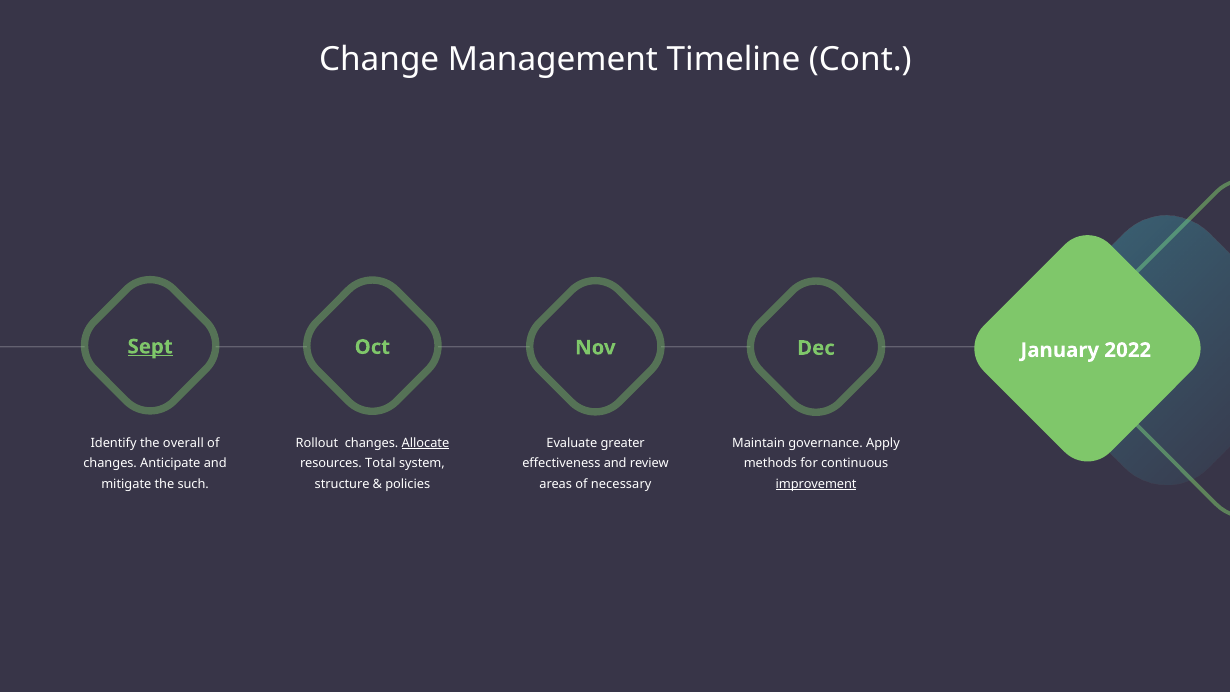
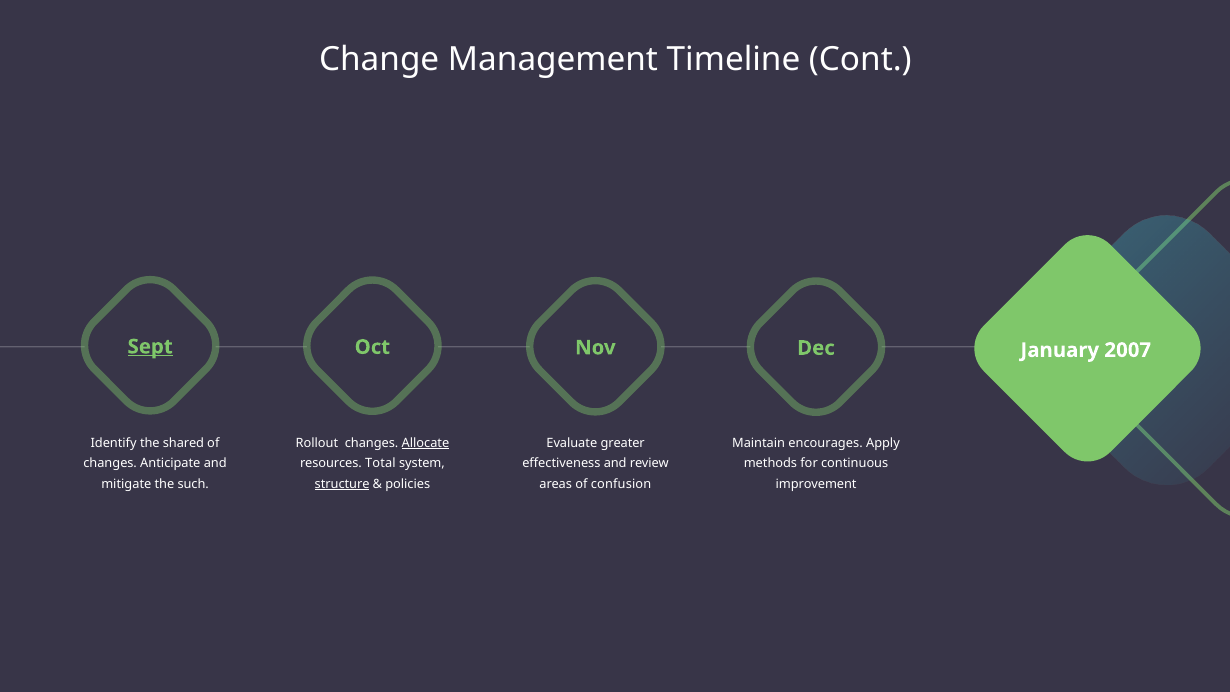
2022: 2022 -> 2007 (1128, 350)
overall: overall -> shared (184, 443)
governance: governance -> encourages (826, 443)
structure underline: none -> present (342, 484)
necessary: necessary -> confusion (621, 484)
improvement underline: present -> none (816, 484)
